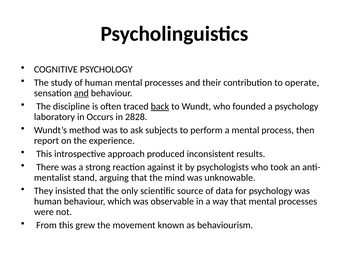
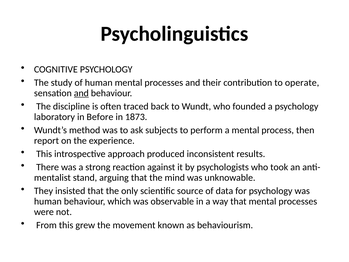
back underline: present -> none (160, 106)
Occurs: Occurs -> Before (100, 117)
2828: 2828 -> 1873 (136, 117)
